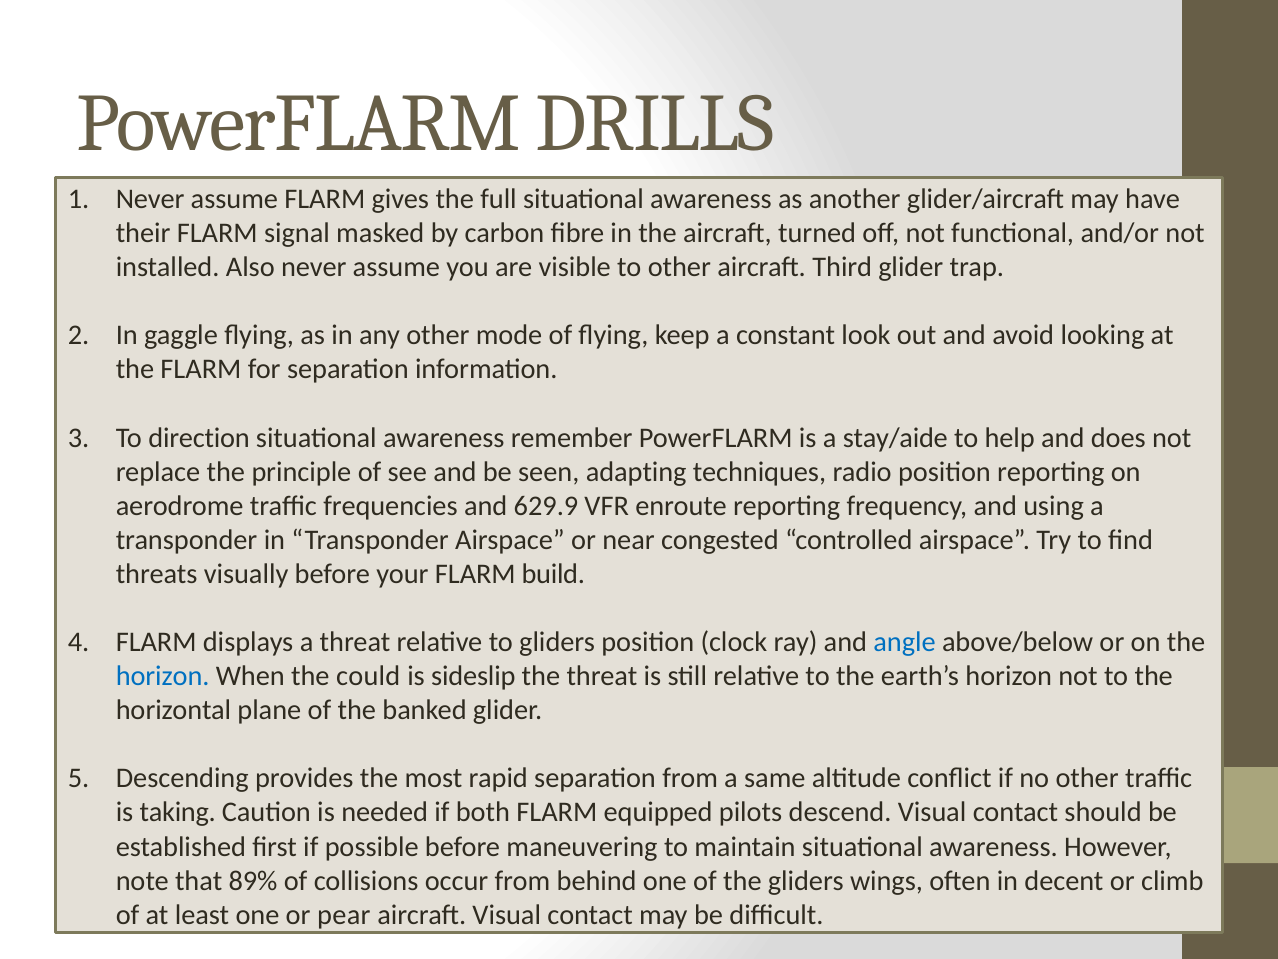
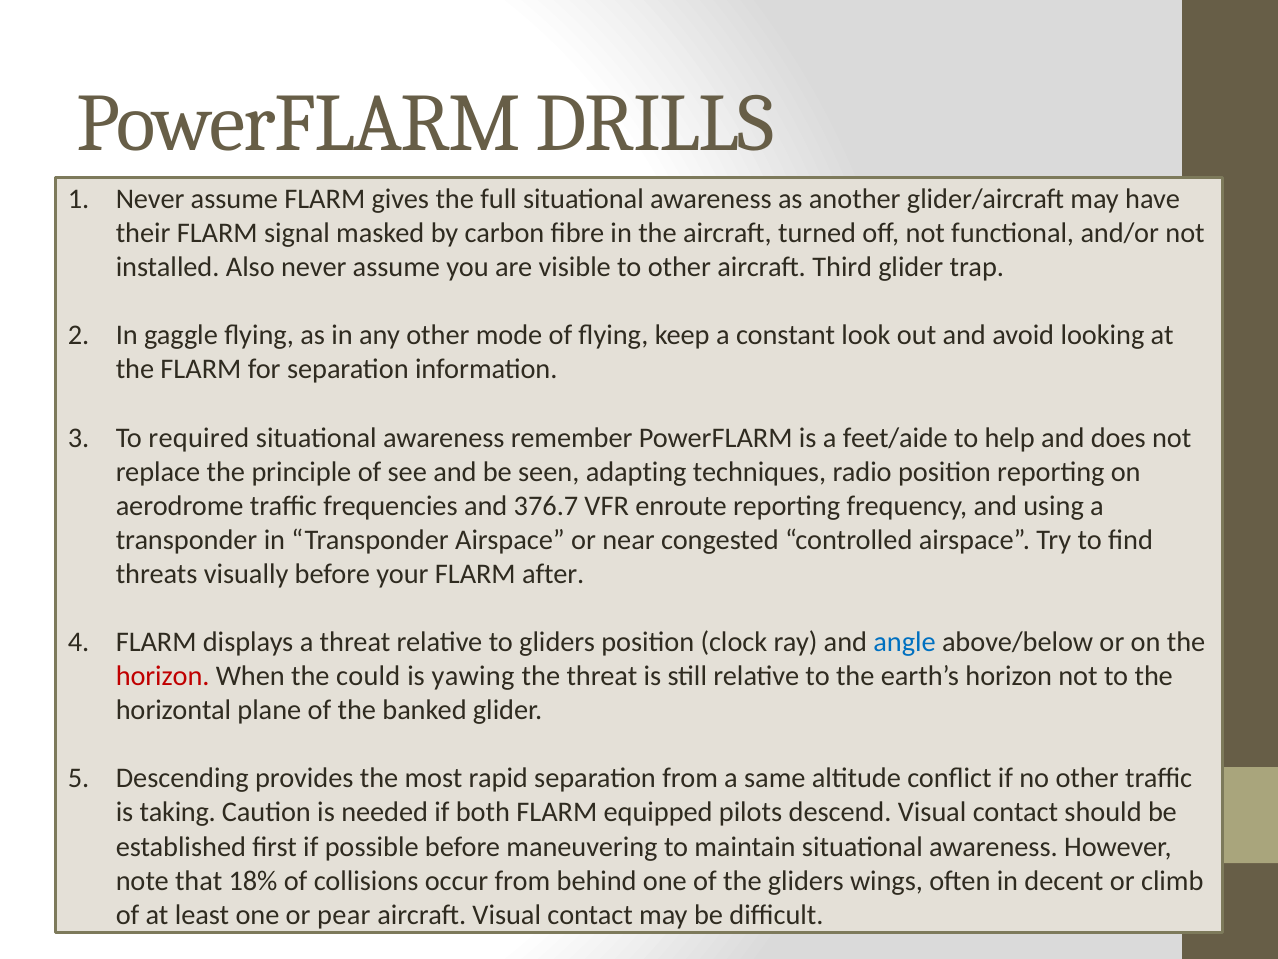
direction: direction -> required (199, 437)
stay/aide: stay/aide -> feet/aide (895, 437)
629.9: 629.9 -> 376.7 (546, 506)
build: build -> after (553, 574)
horizon colour: blue -> red (163, 676)
sideslip: sideslip -> yawing (473, 676)
89%: 89% -> 18% (253, 880)
